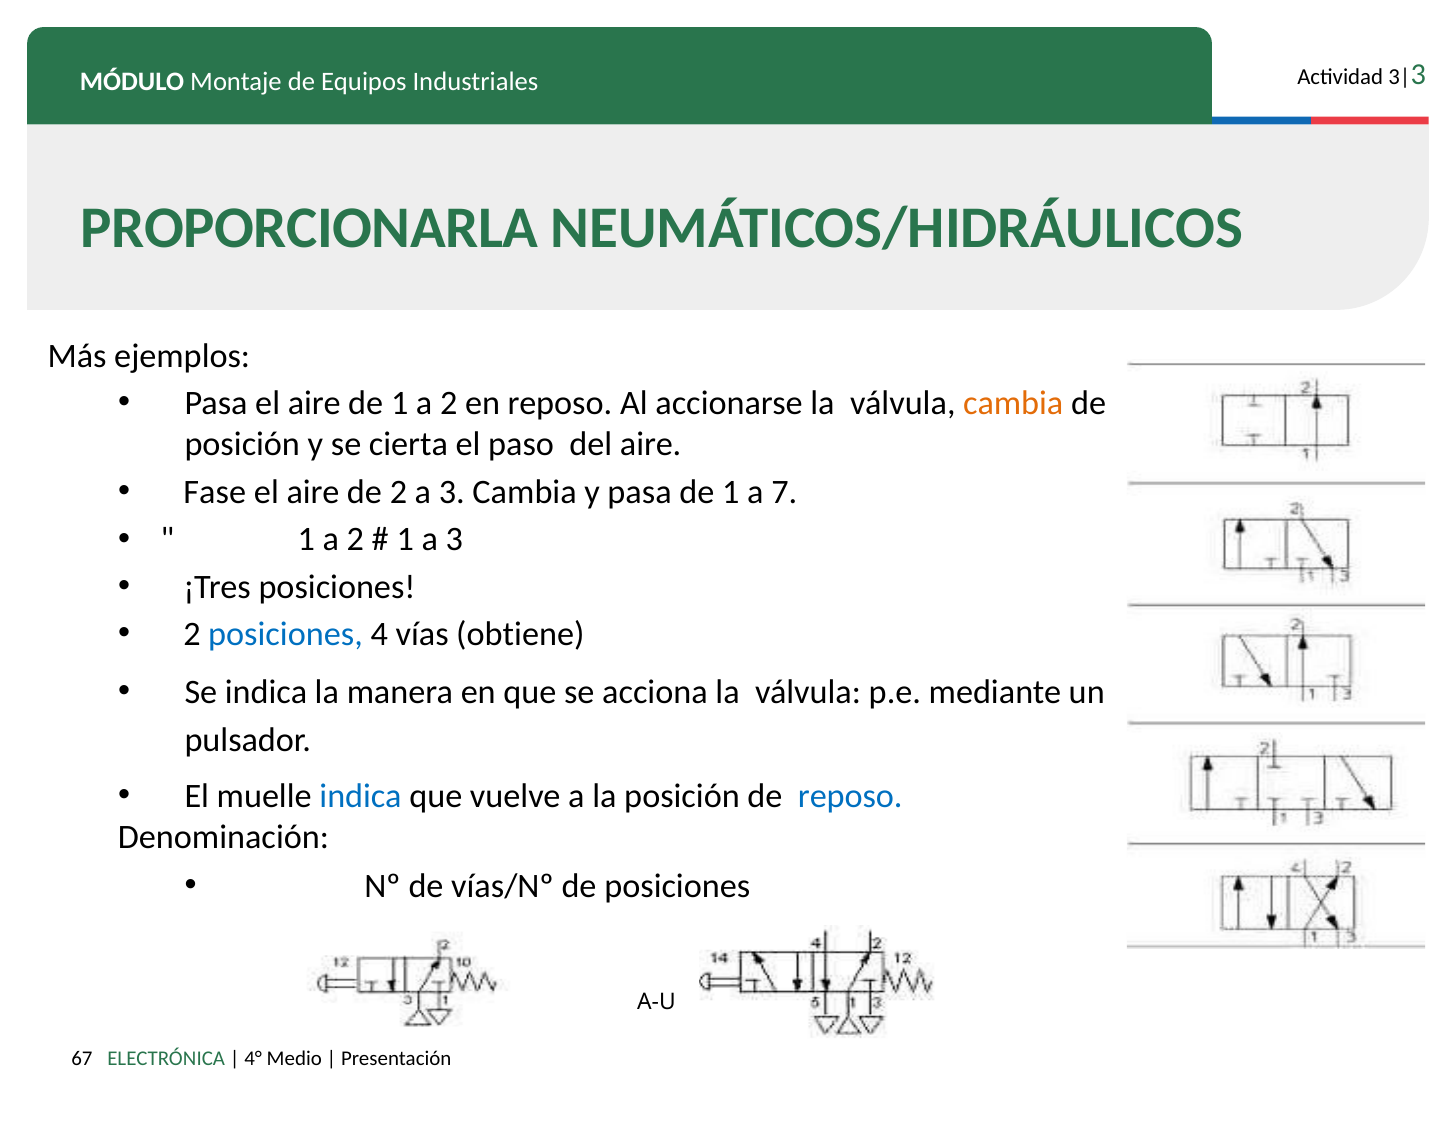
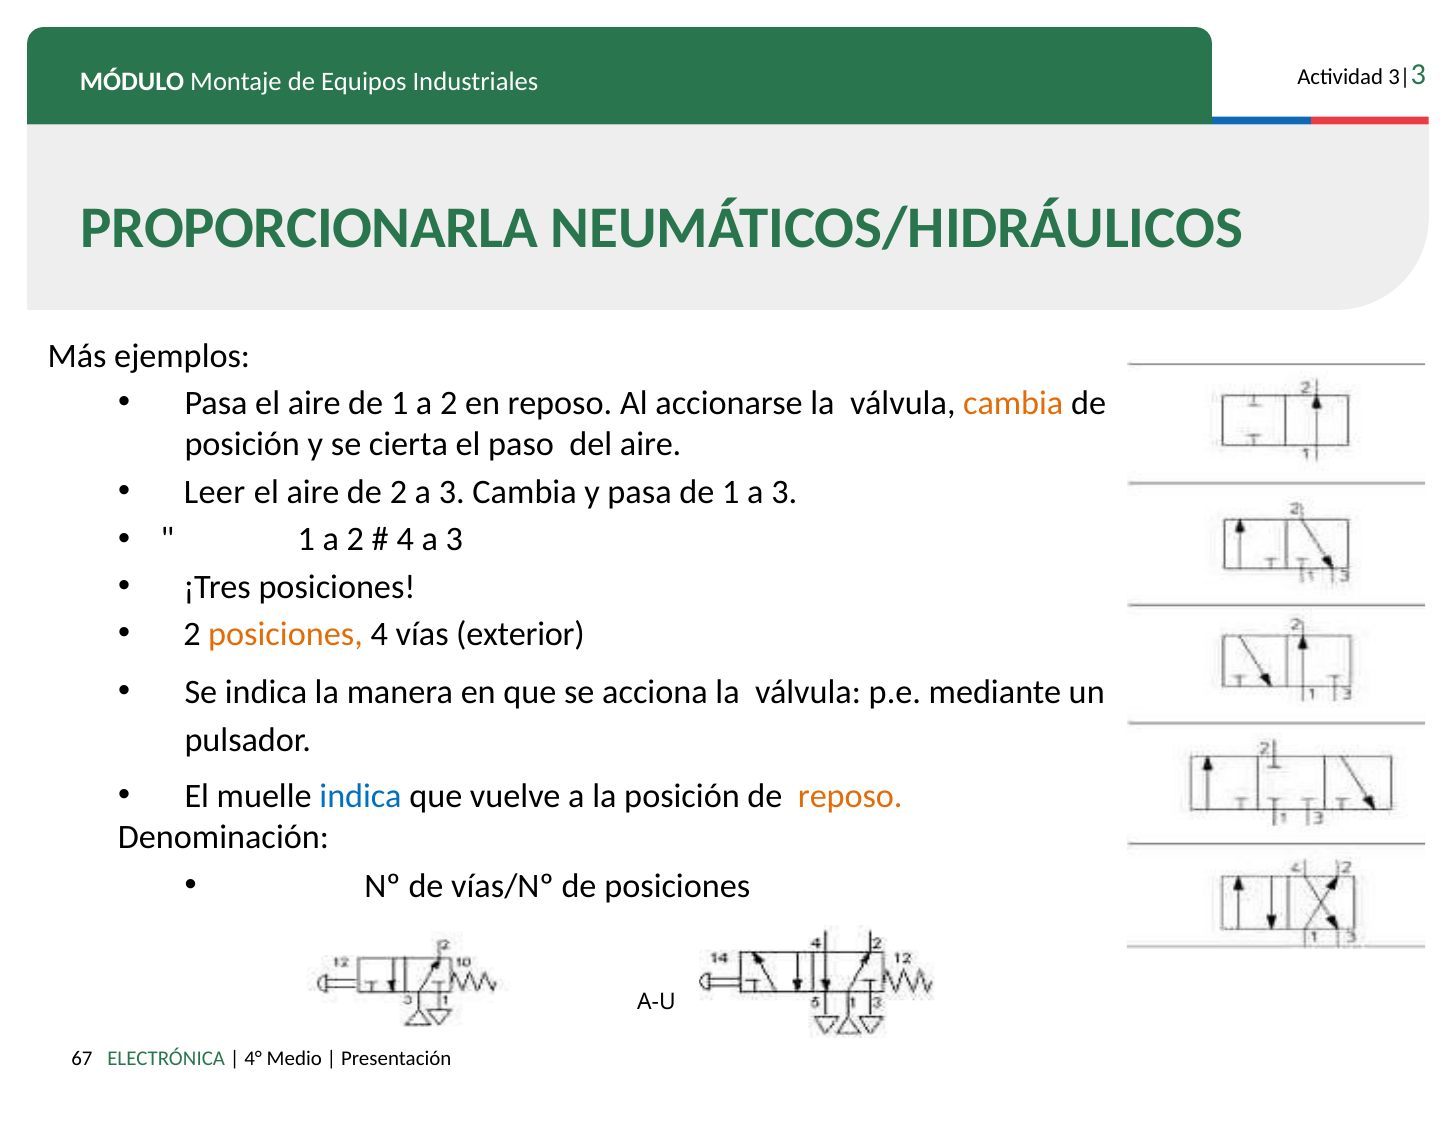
Fase: Fase -> Leer (215, 493)
1 a 7: 7 -> 3 (784, 493)
1: 1 -> 4 (405, 540)
posiciones colour: blue -> orange (285, 634)
obtiene: obtiene -> exterior (520, 634)
reposo colour: blue -> orange (850, 796)
